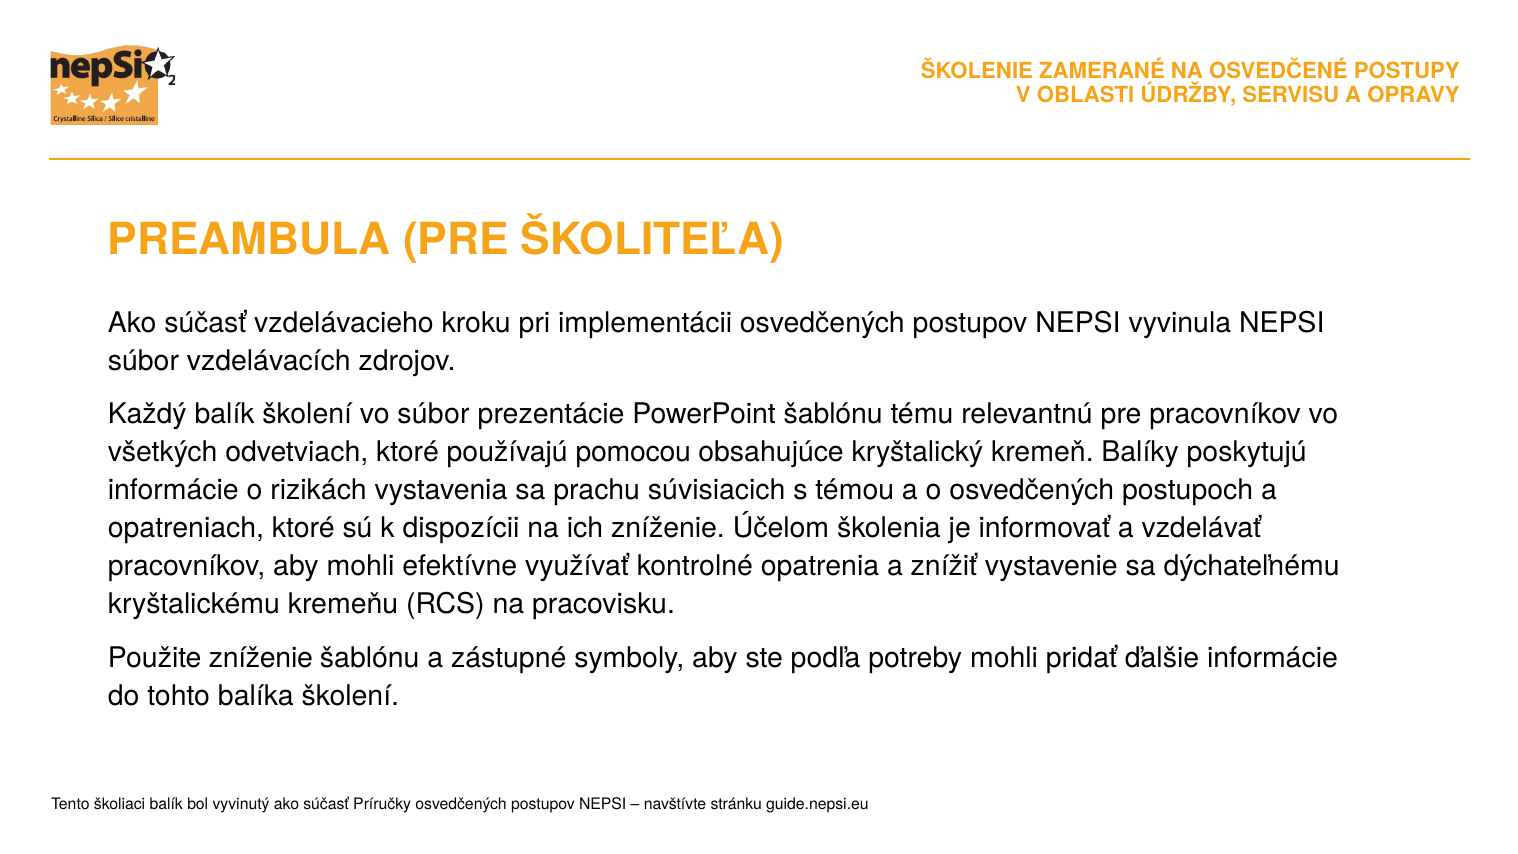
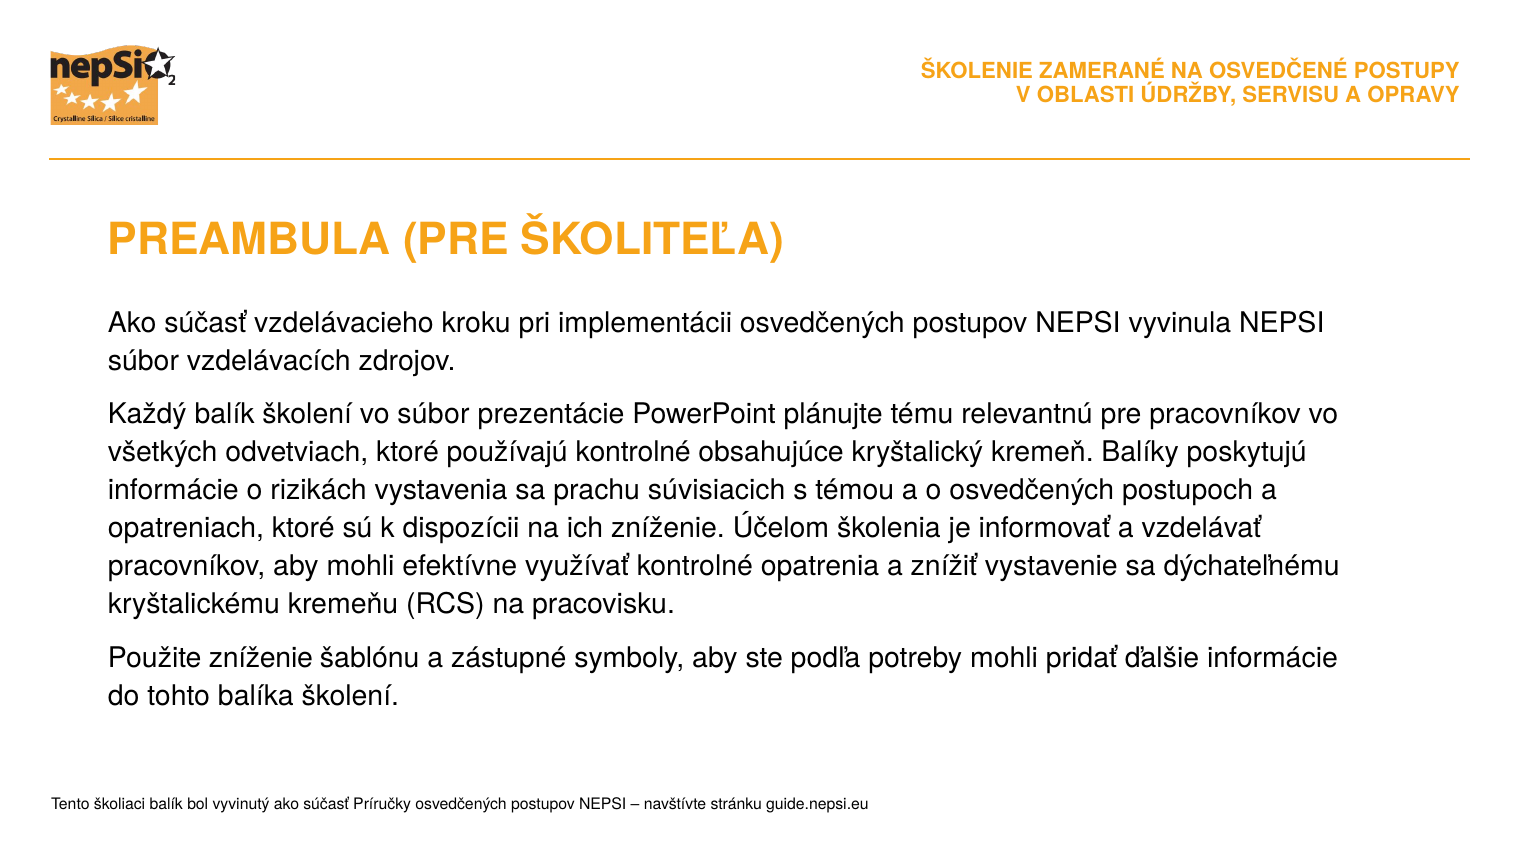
PowerPoint šablónu: šablónu -> plánujte (833, 414)
používajú pomocou: pomocou -> kontrolné (633, 452)
